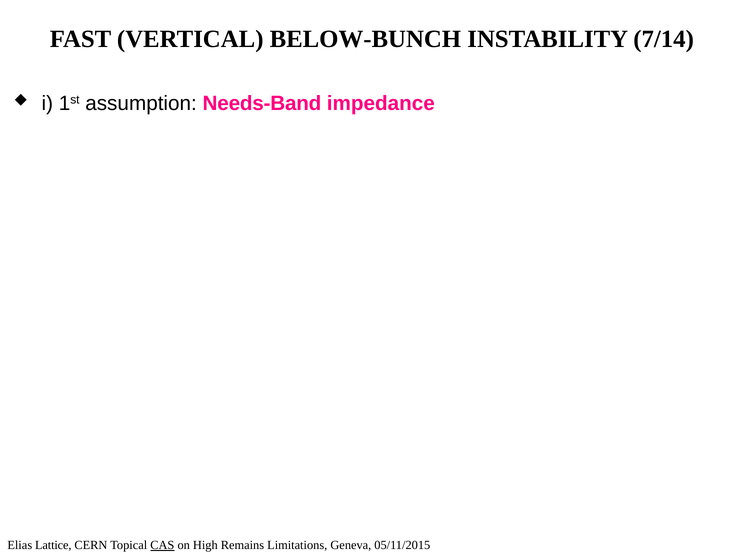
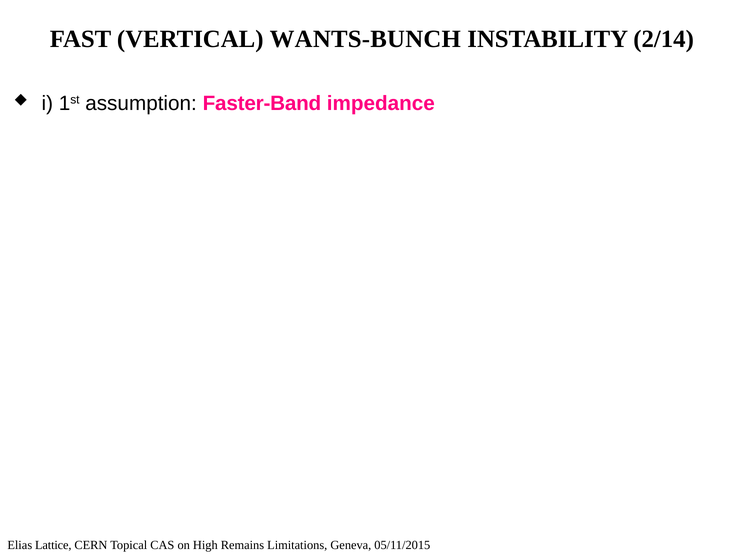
BELOW-BUNCH: BELOW-BUNCH -> WANTS-BUNCH (365, 39)
7/14: 7/14 -> 2/14 (664, 39)
Needs-Band: Needs-Band -> Faster-Band (262, 103)
CAS underline: present -> none (162, 545)
